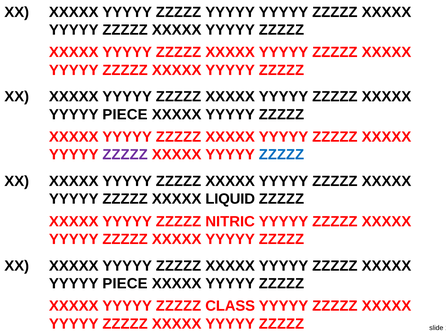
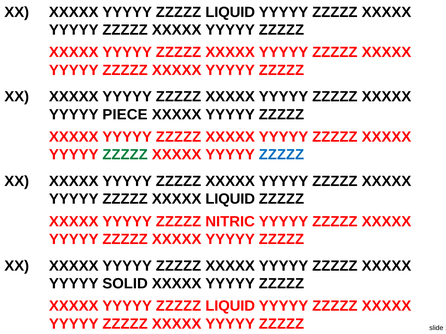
YYYYY: YYYYY -> LIQUID (230, 12)
ZZZZZ colour: purple -> green (125, 155)
PIECE: PIECE -> SOLID (125, 284)
CLASS: CLASS -> LIQUID (230, 307)
